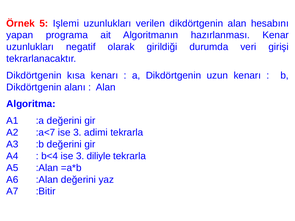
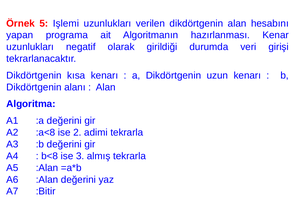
:a<7: :a<7 -> :a<8 (46, 133)
3: 3 -> 2 (77, 133)
b<4: b<4 -> b<8 (50, 156)
diliyle: diliyle -> almış (99, 156)
